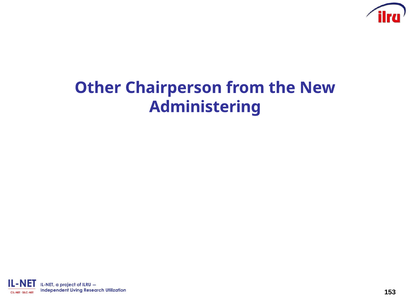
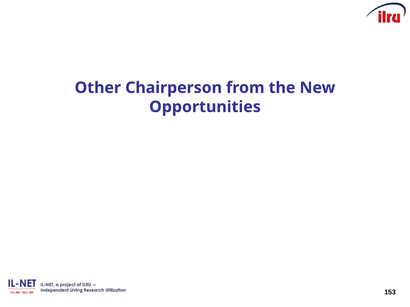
Administering: Administering -> Opportunities (205, 107)
